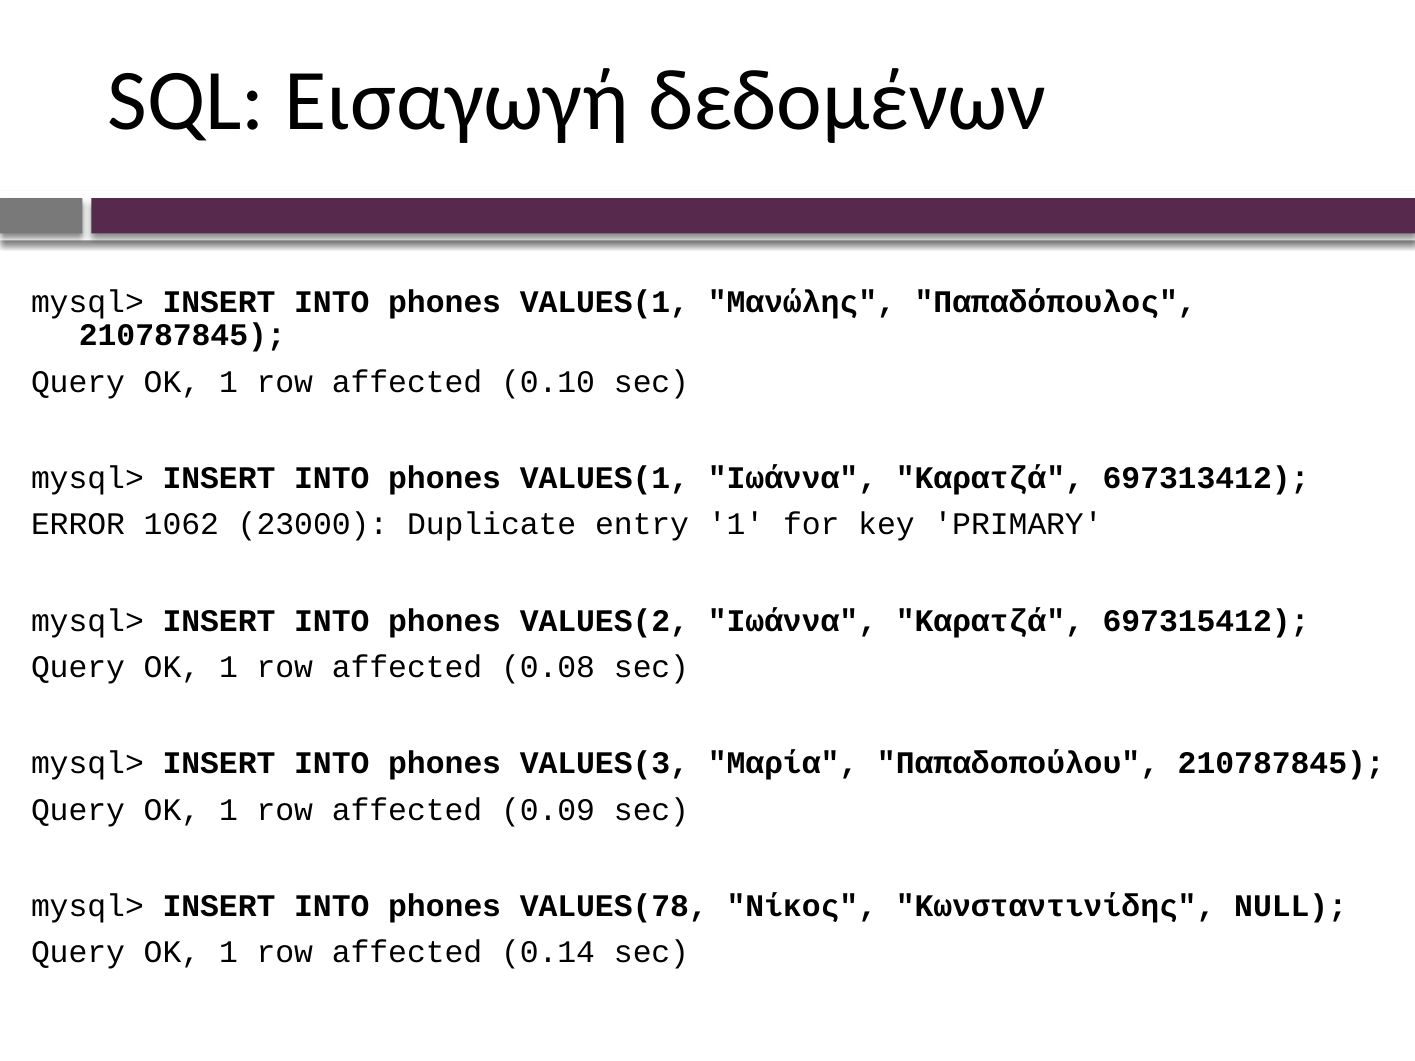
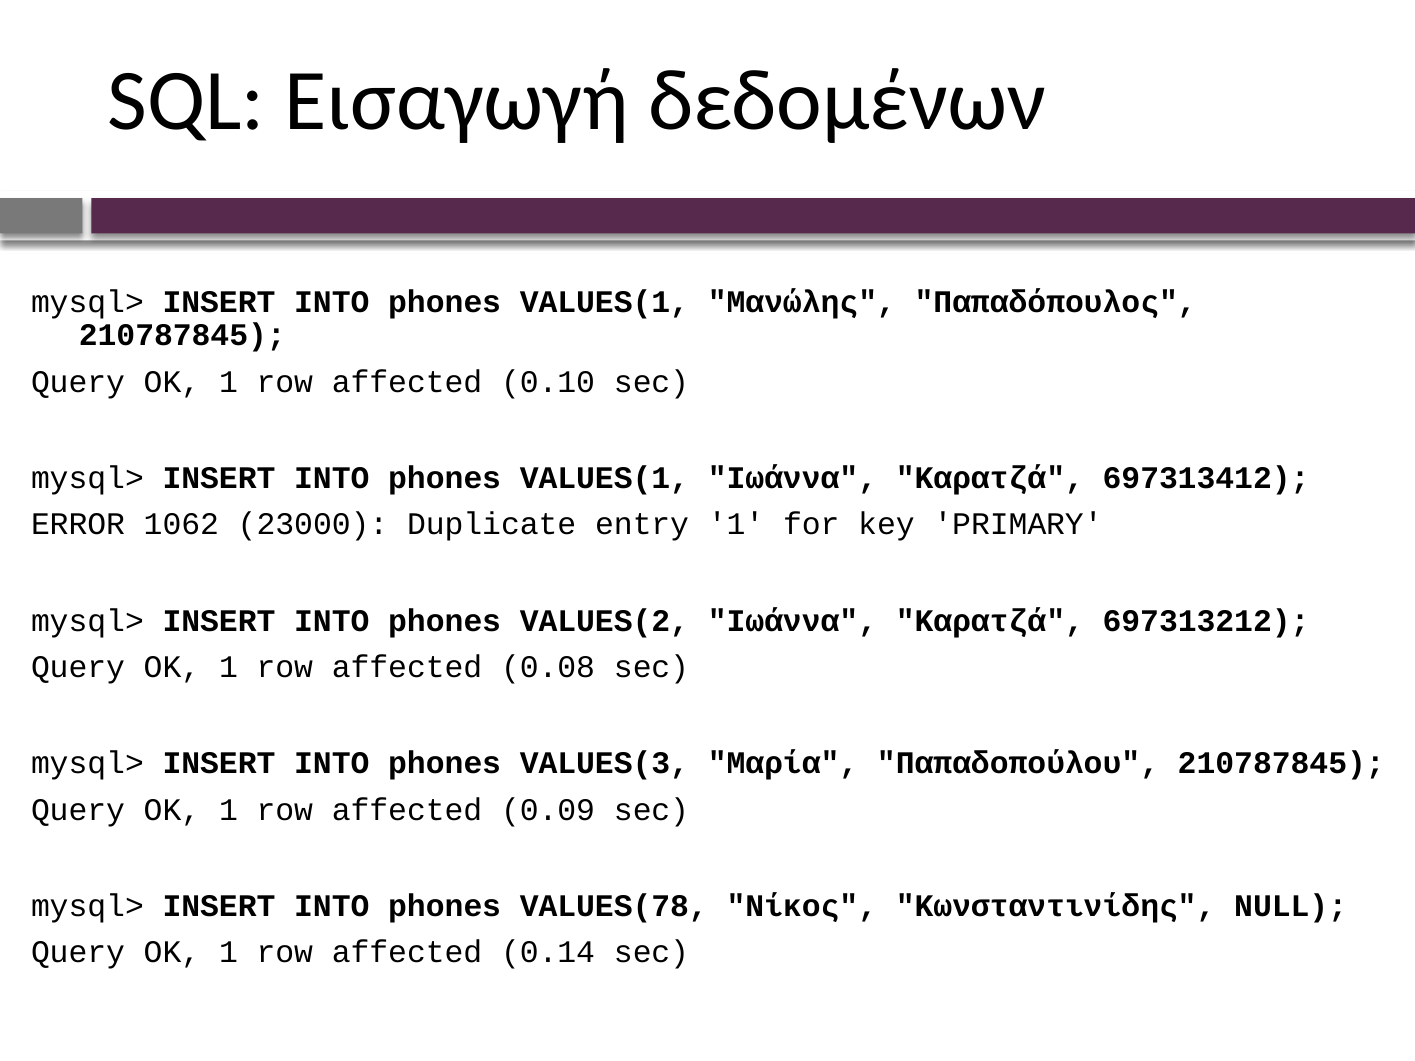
697315412: 697315412 -> 697313212 (1206, 621)
